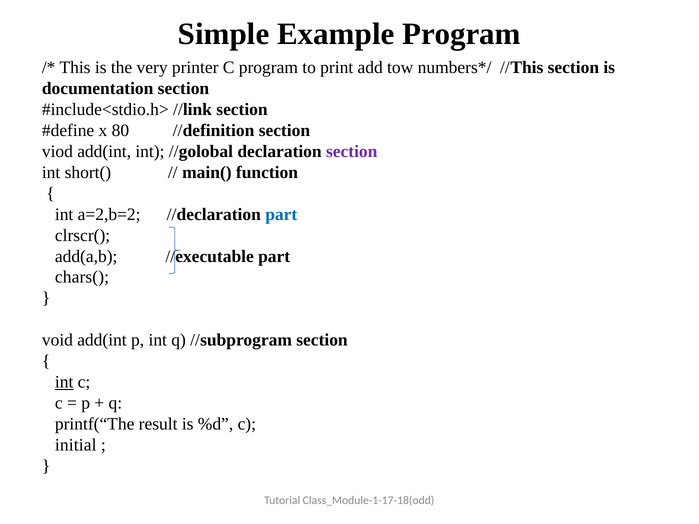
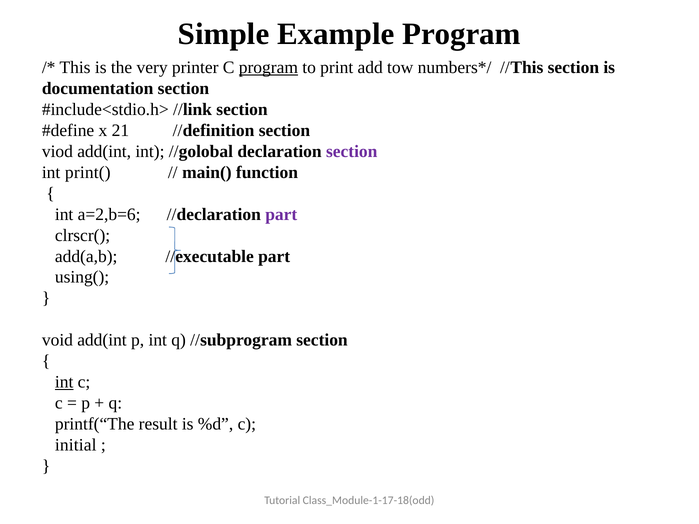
program underline: none -> present (268, 68)
80: 80 -> 21 (120, 131)
short(: short( -> print( (88, 172)
a=2,b=2: a=2,b=2 -> a=2,b=6 (109, 214)
part colour: blue -> purple (281, 214)
chars(: chars( -> using( (82, 277)
